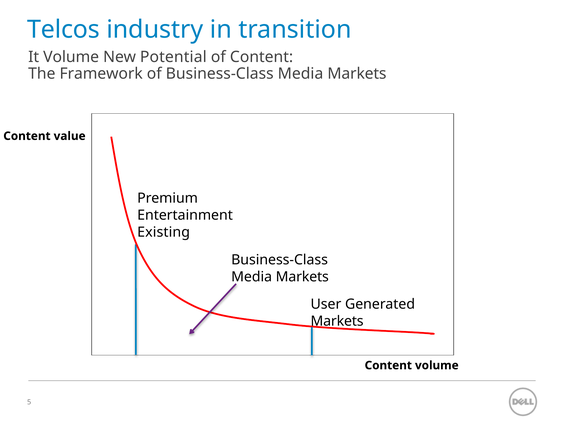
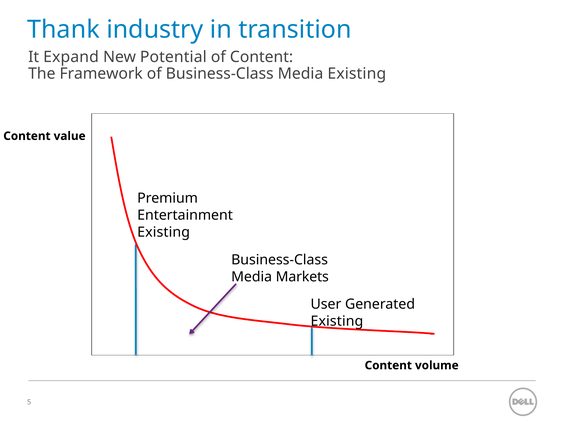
Telcos: Telcos -> Thank (63, 30)
It Volume: Volume -> Expand (71, 57)
of Business-Class Media Markets: Markets -> Existing (357, 74)
Markets: Markets -> Existing (337, 321)
